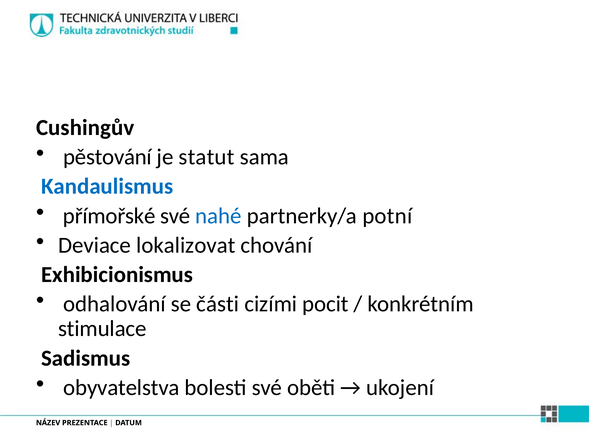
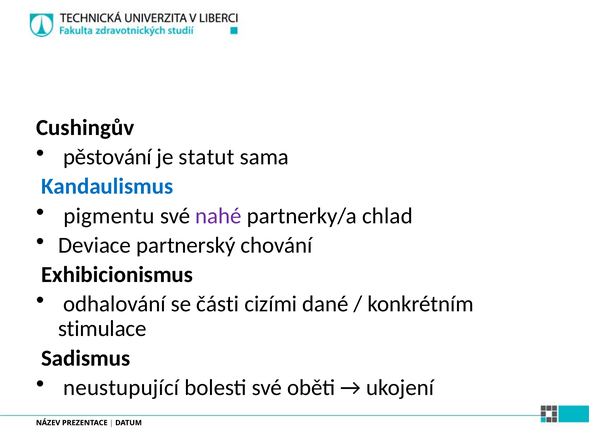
přímořské: přímořské -> pigmentu (109, 216)
nahé colour: blue -> purple (218, 216)
potní: potní -> chlad (387, 216)
lokalizovat: lokalizovat -> partnerský (186, 246)
pocit: pocit -> dané (325, 305)
obyvatelstva: obyvatelstva -> neustupující (121, 388)
